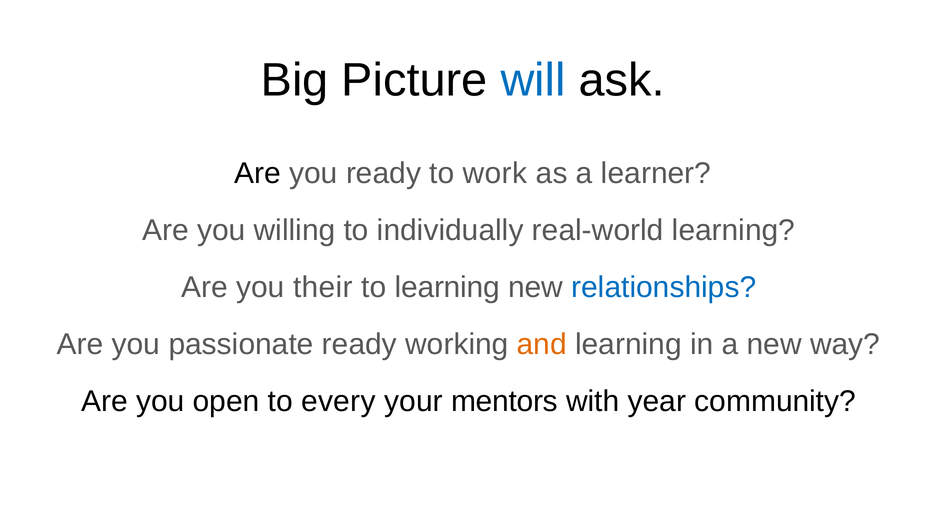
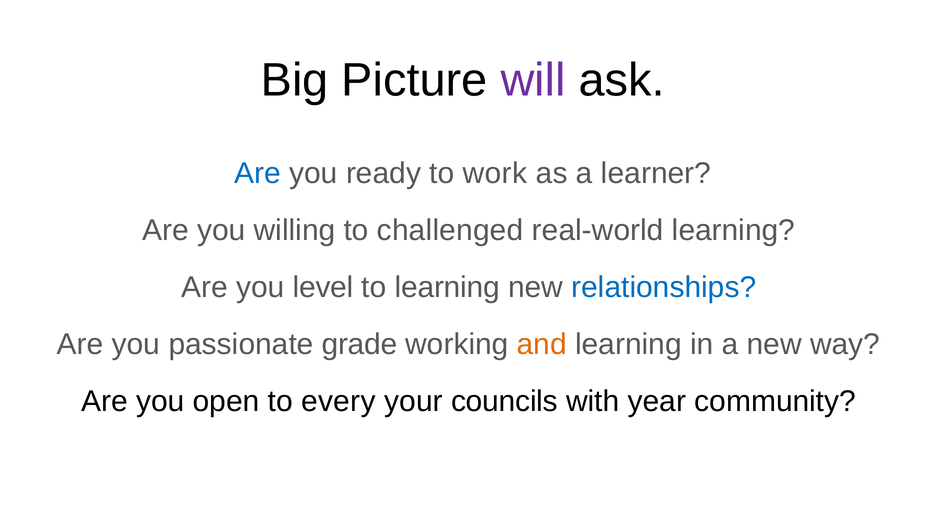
will colour: blue -> purple (533, 80)
Are colour: black -> blue (258, 174)
individually: individually -> challenged (450, 231)
their: their -> level (323, 288)
passionate ready: ready -> grade (360, 345)
mentors: mentors -> councils (504, 402)
